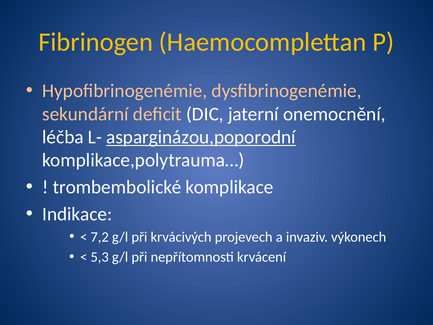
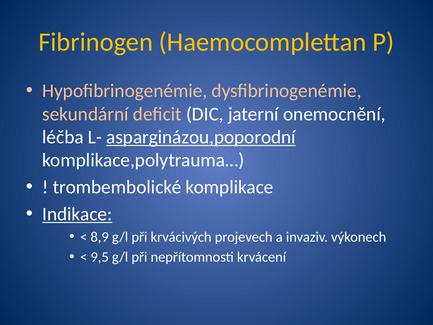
Indikace underline: none -> present (77, 214)
7,2: 7,2 -> 8,9 (100, 237)
5,3: 5,3 -> 9,5 (100, 257)
